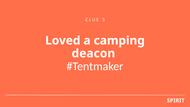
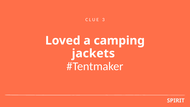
deacon: deacon -> jackets (93, 53)
